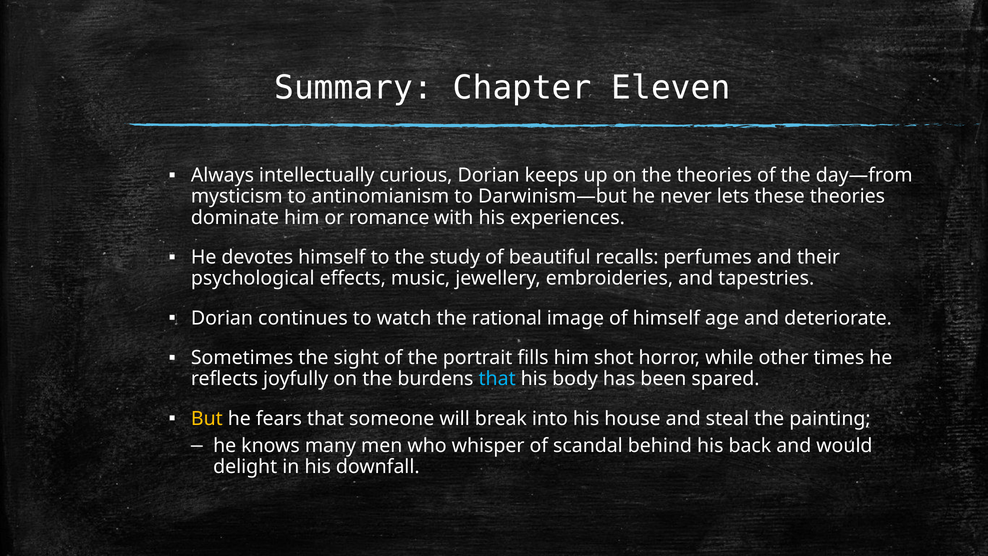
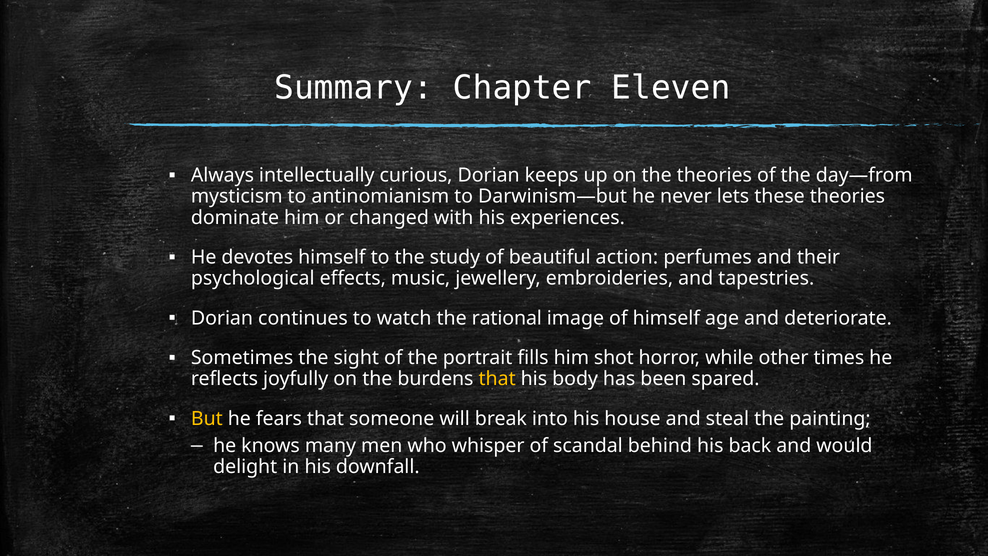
romance: romance -> changed (389, 218)
recalls: recalls -> action (627, 257)
that colour: light blue -> yellow (497, 379)
